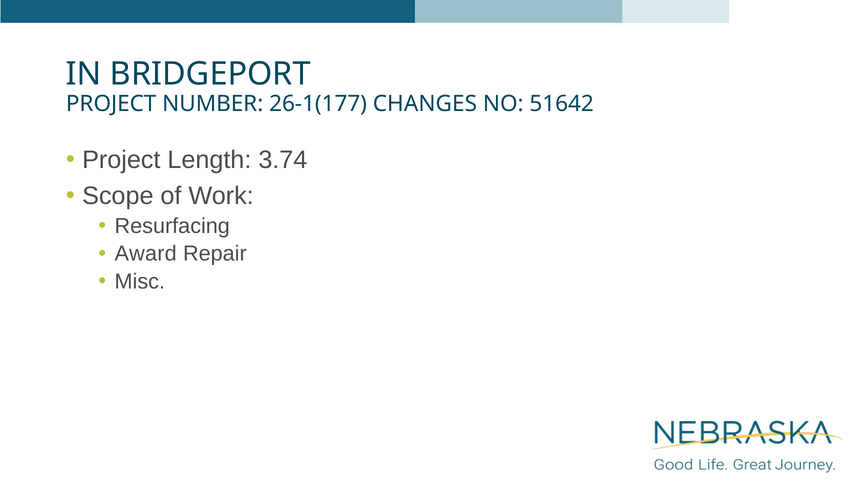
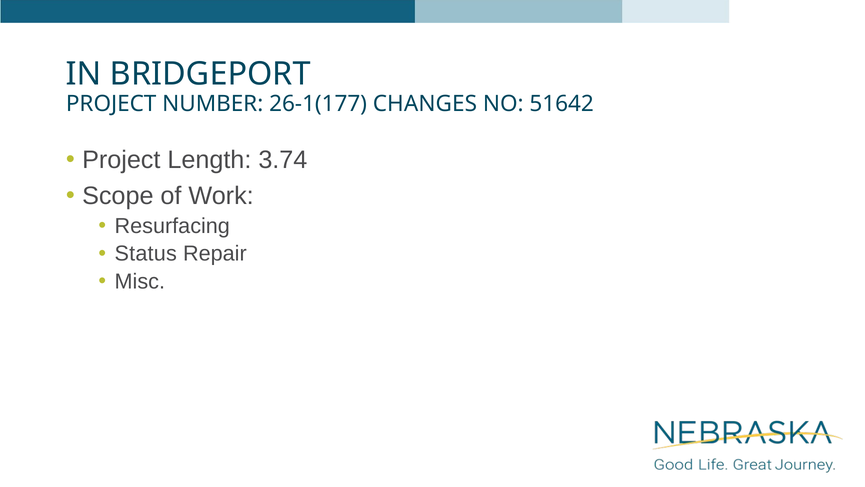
Award: Award -> Status (146, 254)
